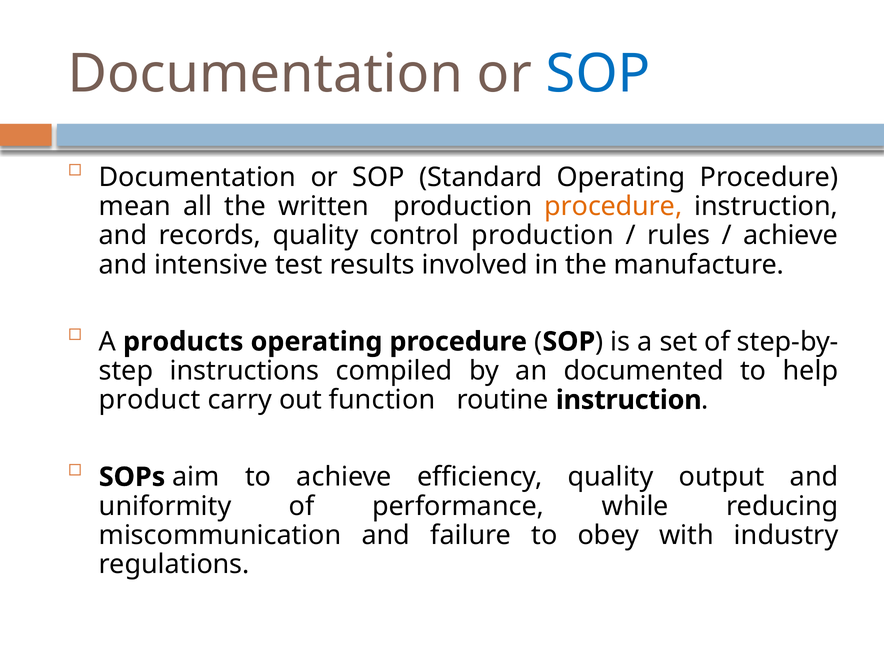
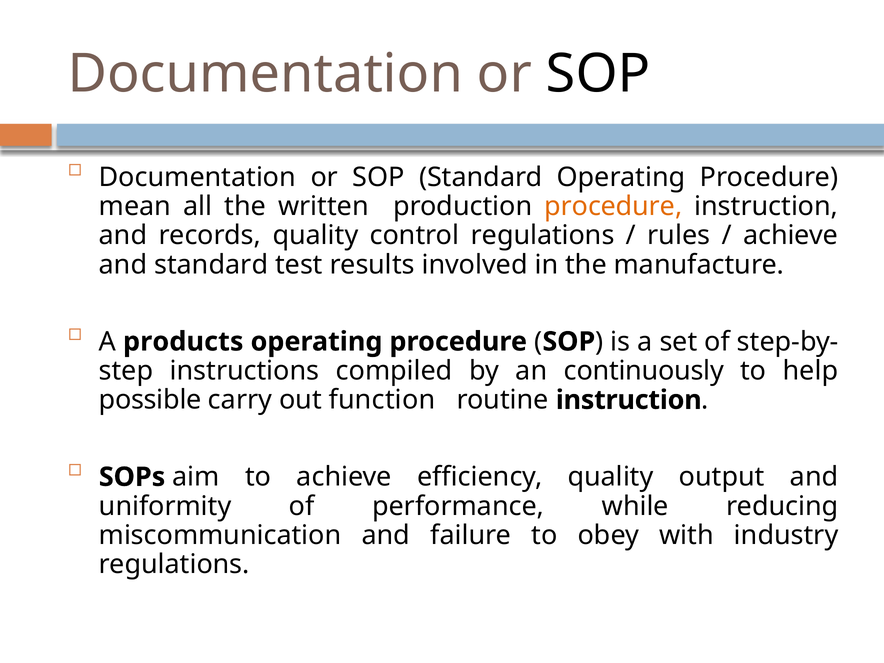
SOP colour: blue -> black (598, 74)
control production: production -> regulations (543, 235)
and intensive: intensive -> standard (211, 265)
documented: documented -> continuously (644, 371)
product: product -> possible (150, 400)
